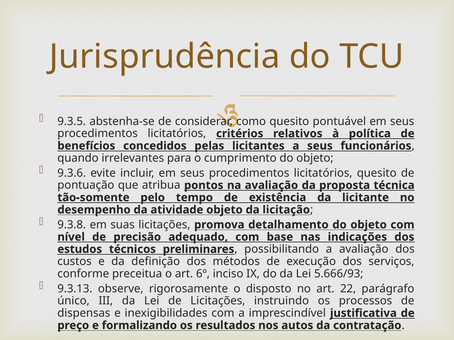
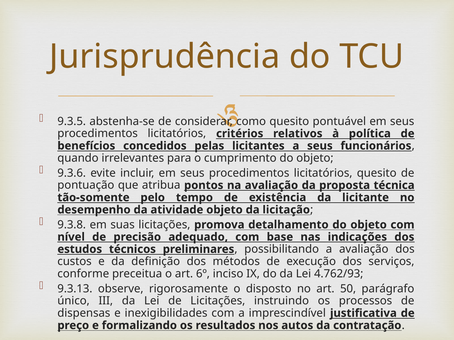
5.666/93: 5.666/93 -> 4.762/93 (339, 274)
22: 22 -> 50 (348, 289)
